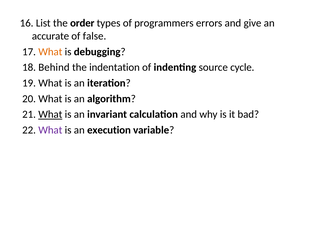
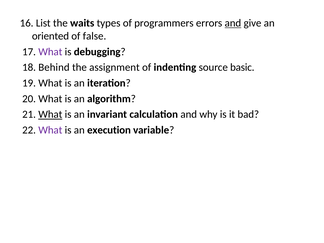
order: order -> waits (82, 23)
and underline: none -> present (233, 23)
accurate: accurate -> oriented (50, 36)
What colour: orange -> purple (50, 52)
indentation: indentation -> assignment (114, 67)
cycle: cycle -> basic (242, 67)
